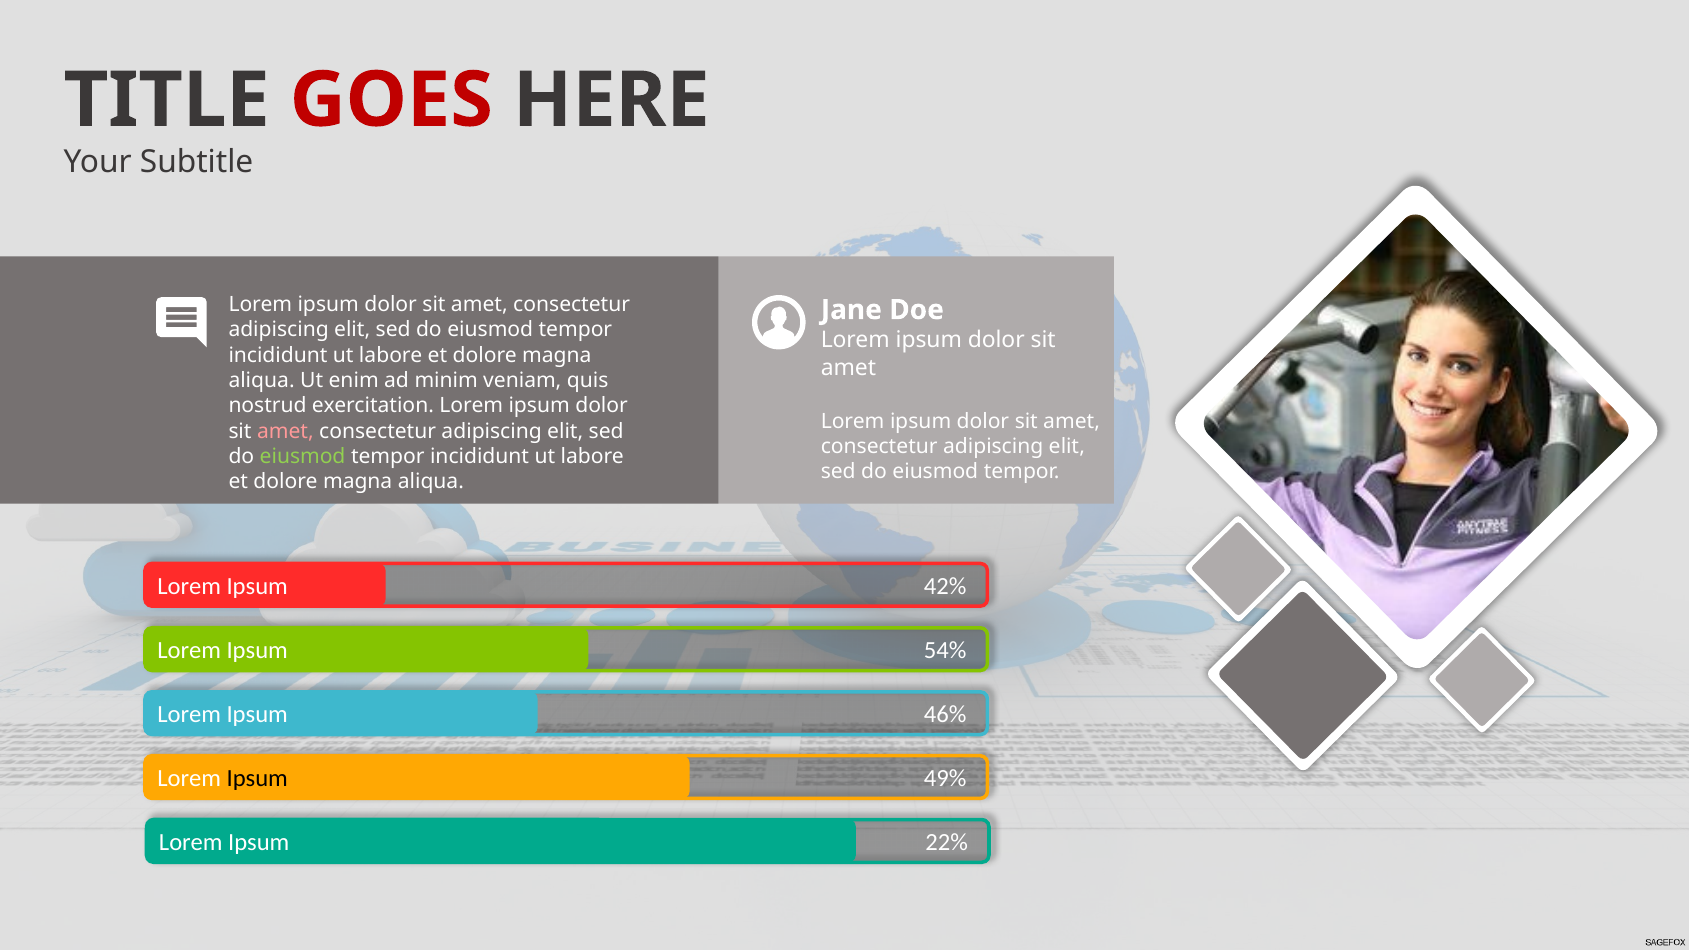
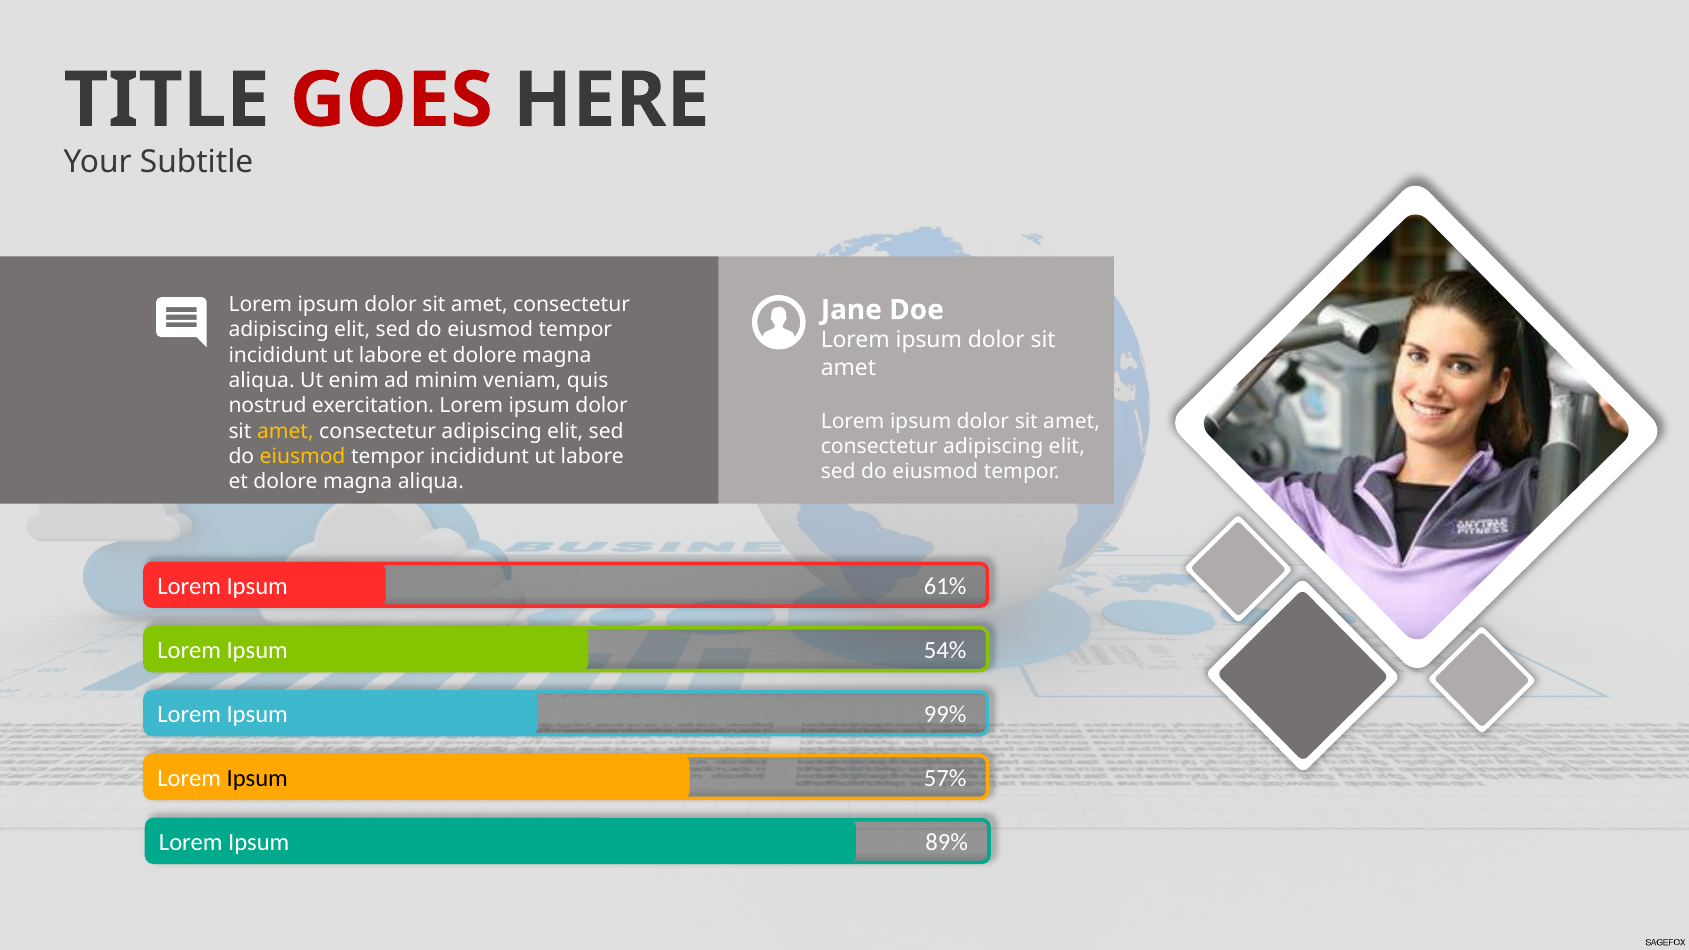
amet colour: pink -> yellow (285, 431)
eiusmod colour: light green -> yellow (303, 457)
42%: 42% -> 61% (945, 586)
46%: 46% -> 99% (945, 715)
49%: 49% -> 57% (945, 778)
22%: 22% -> 89% (947, 842)
